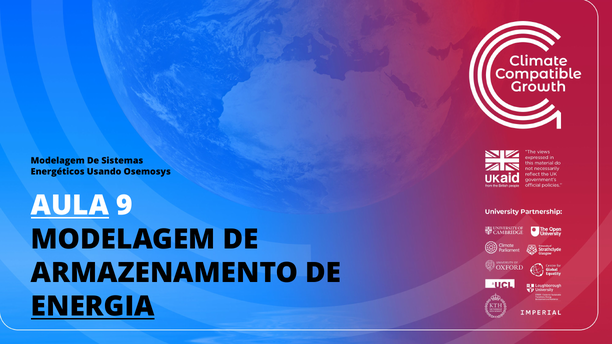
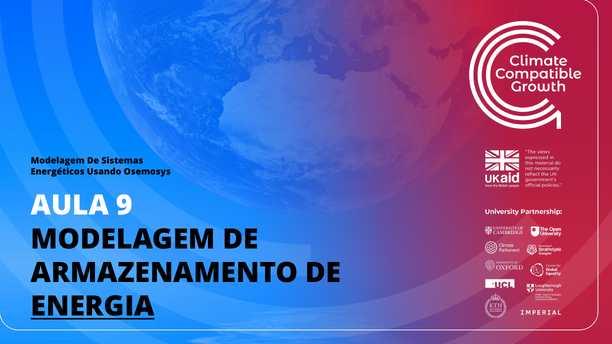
AULA underline: present -> none (70, 206)
